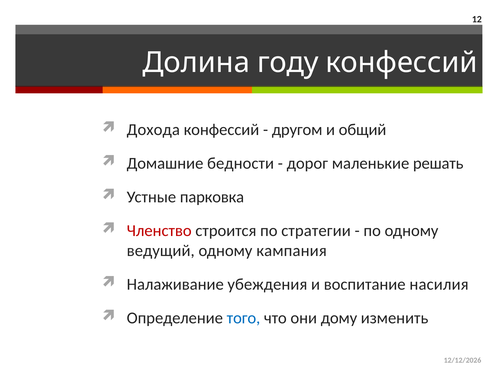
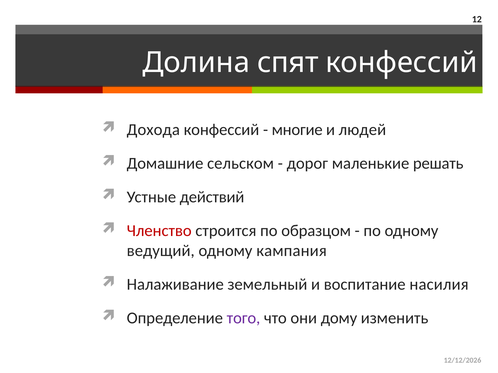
году: году -> спят (288, 63)
другом: другом -> многие (297, 130)
общий: общий -> людей (362, 130)
бедности: бедности -> сельском (241, 164)
парковка: парковка -> действий (212, 197)
стратегии: стратегии -> образцом (316, 231)
убеждения: убеждения -> земельный (267, 285)
того colour: blue -> purple (243, 319)
